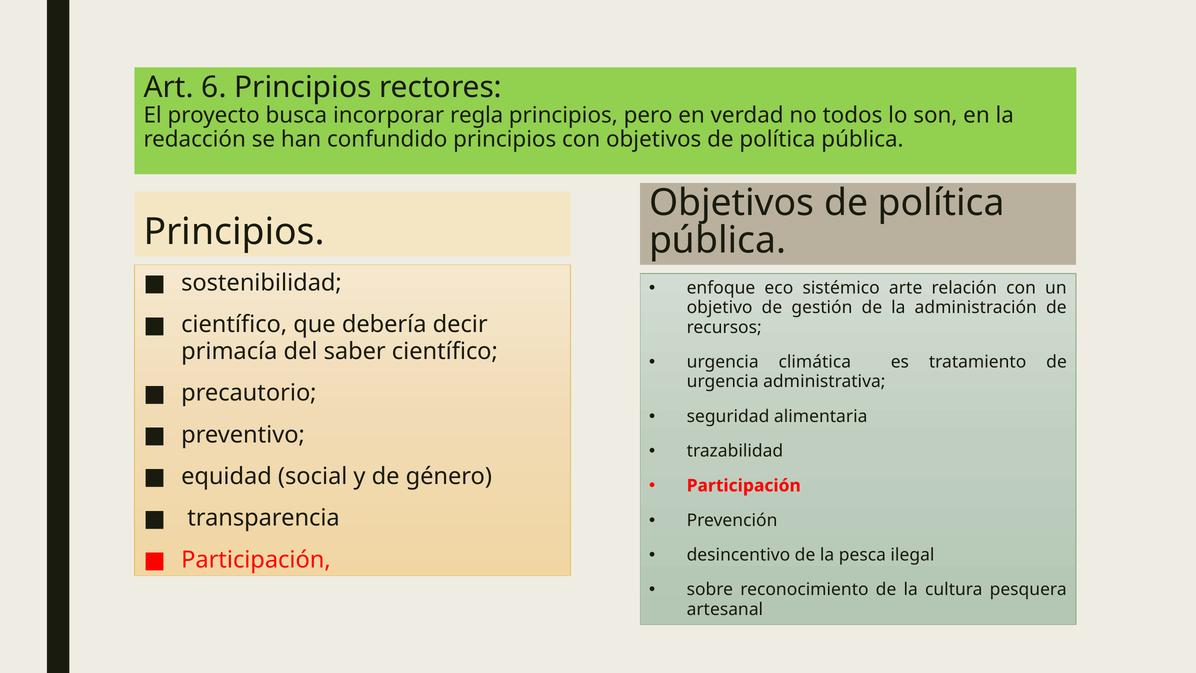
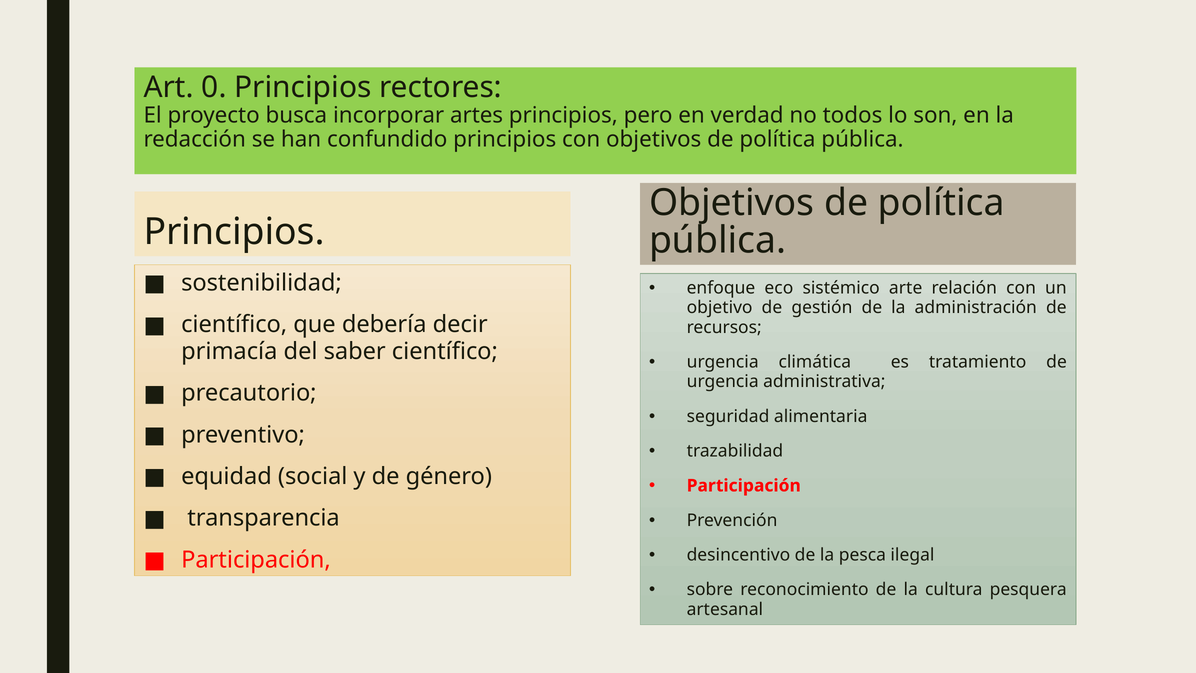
6: 6 -> 0 (214, 87)
regla: regla -> artes (477, 115)
